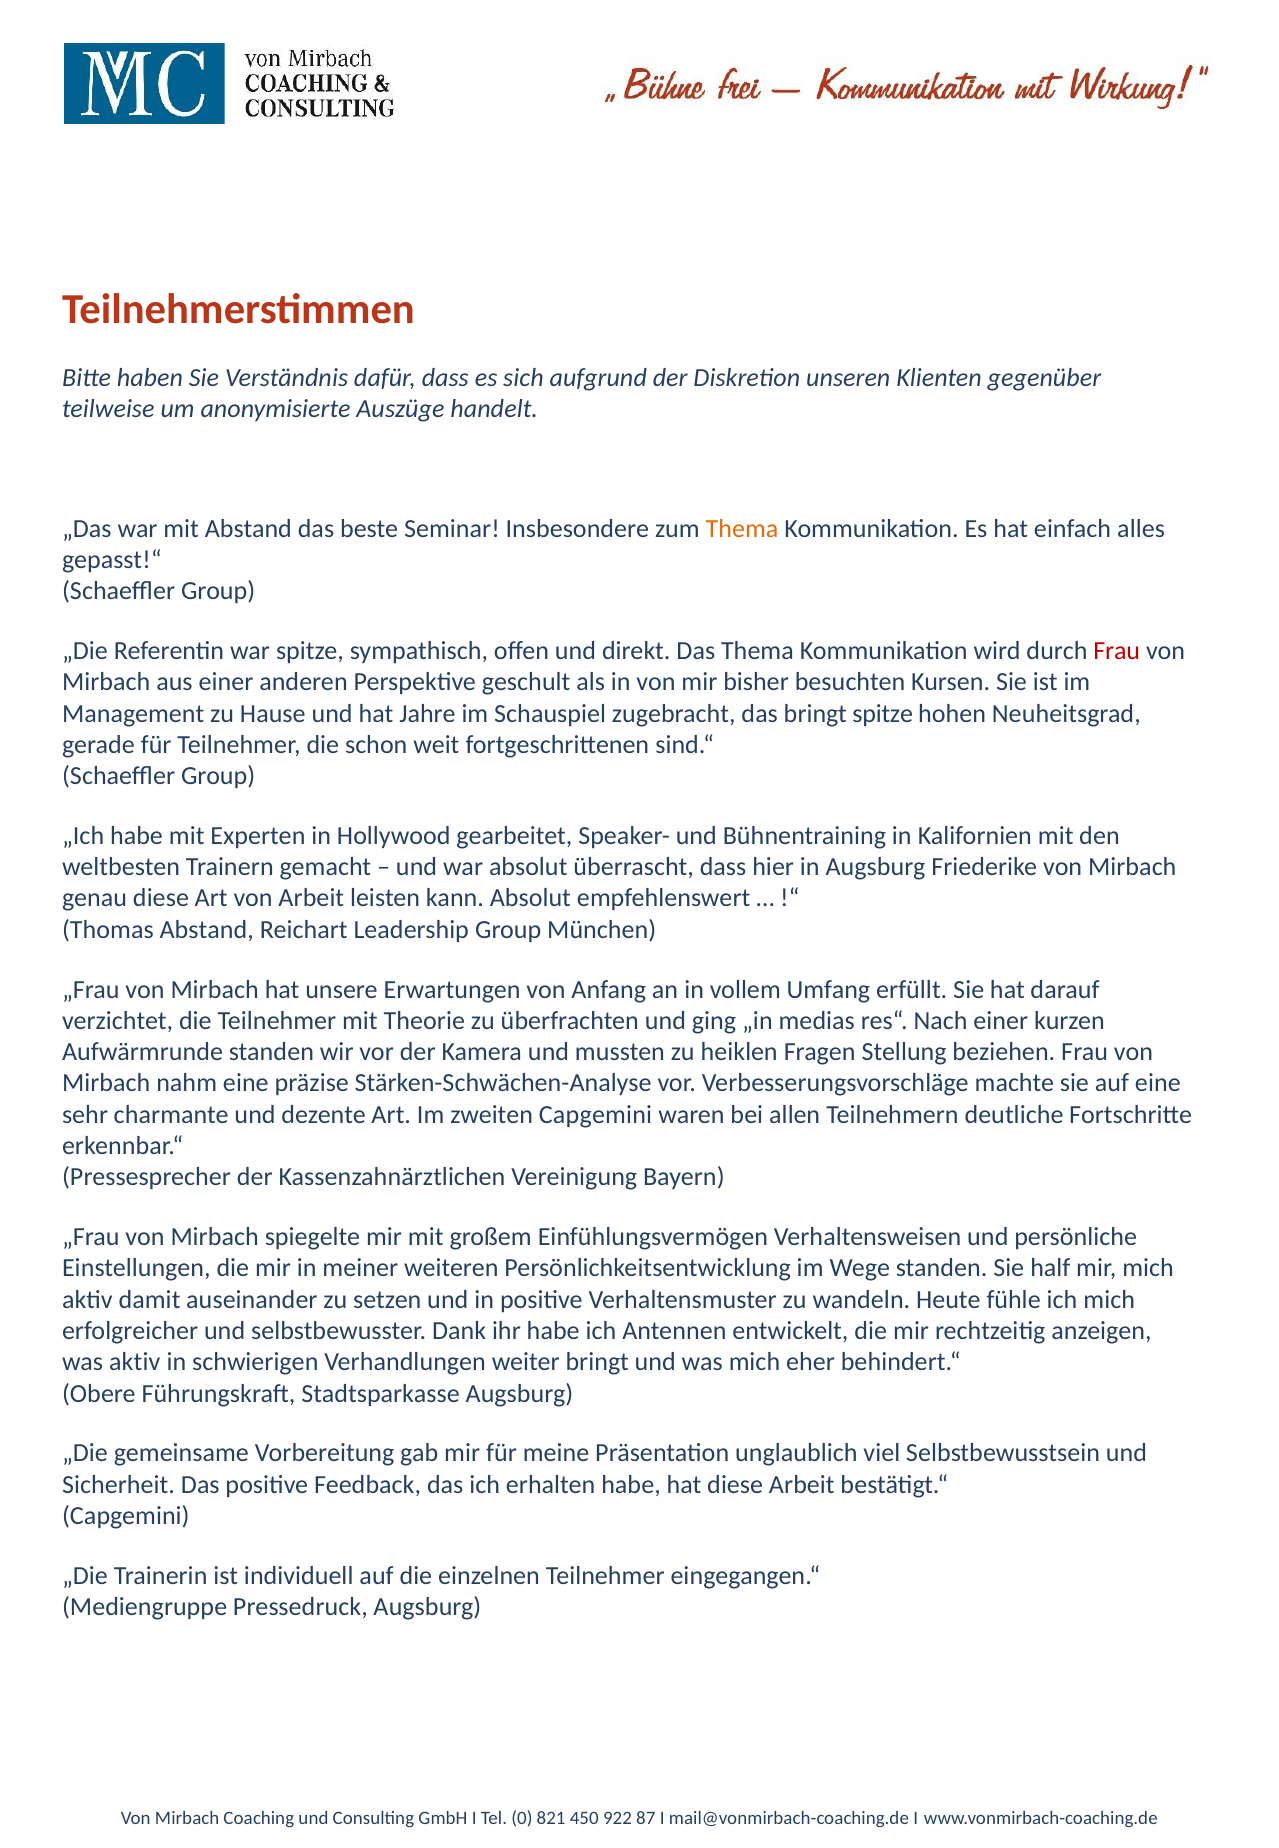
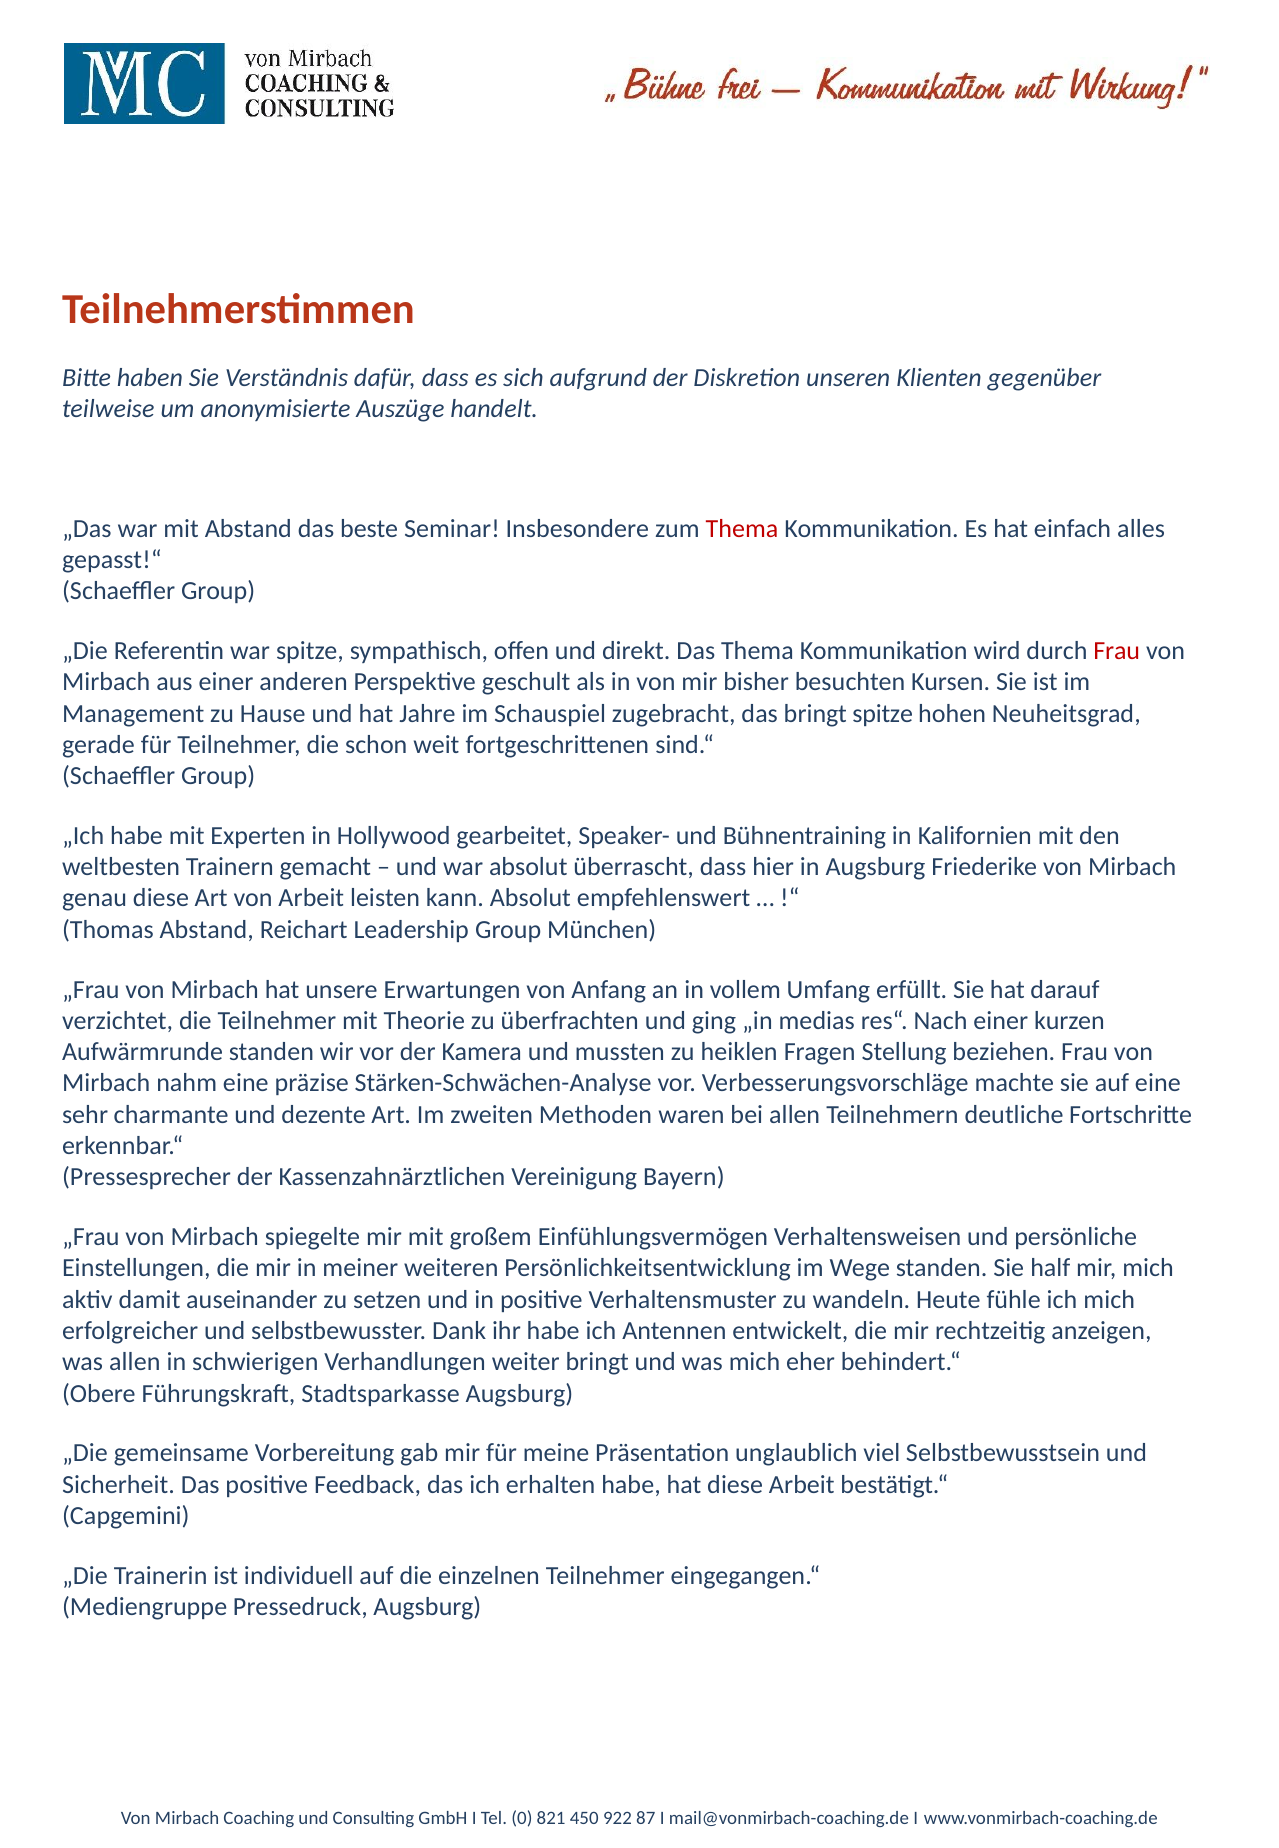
Thema colour: orange -> red (742, 528)
zweiten Capgemini: Capgemini -> Methoden (596, 1114)
was aktiv: aktiv -> allen (135, 1362)
